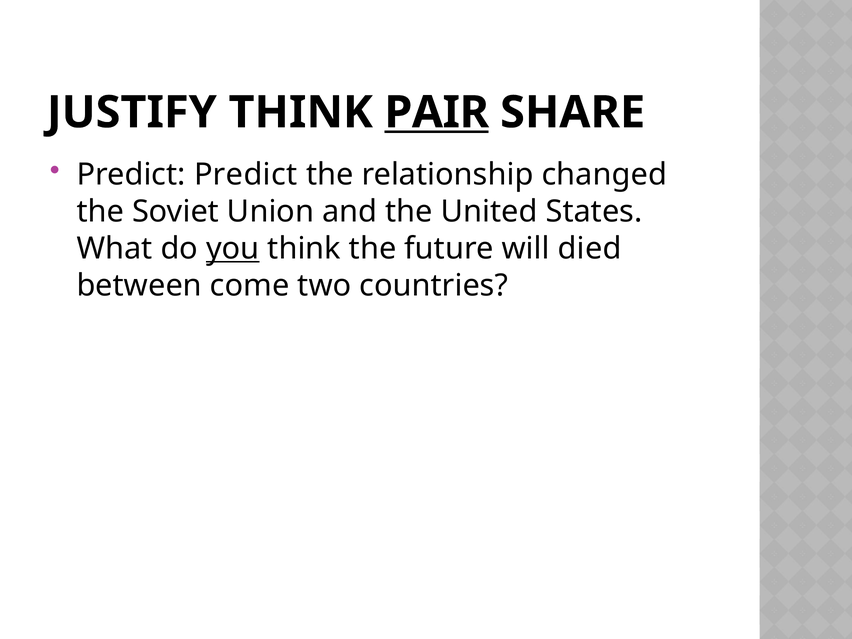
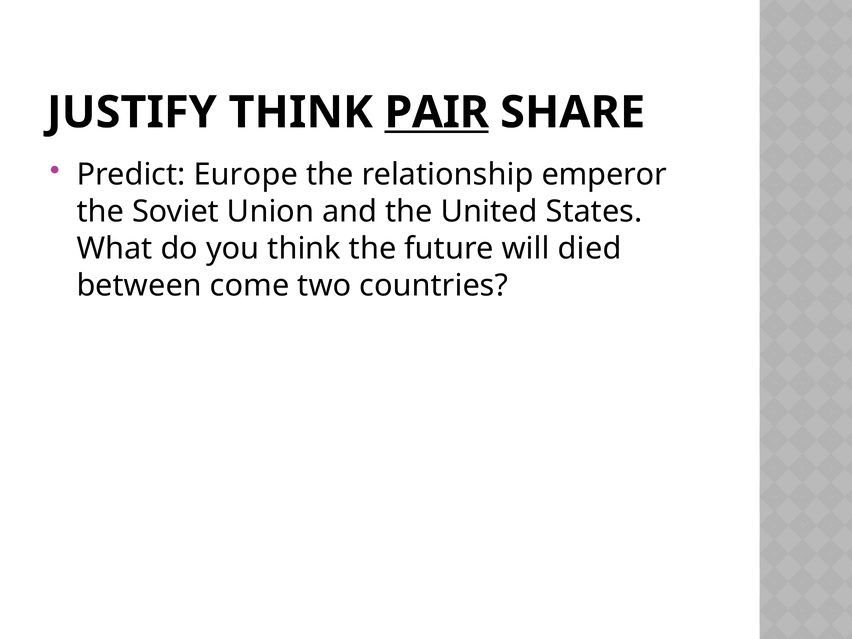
Predict Predict: Predict -> Europe (246, 175)
changed: changed -> emperor (604, 175)
you underline: present -> none (233, 249)
